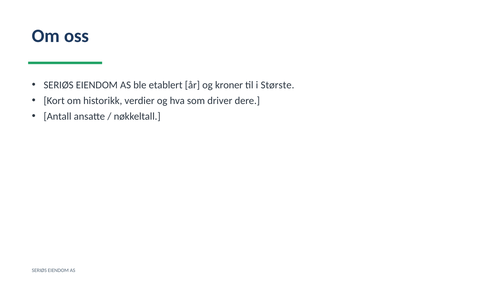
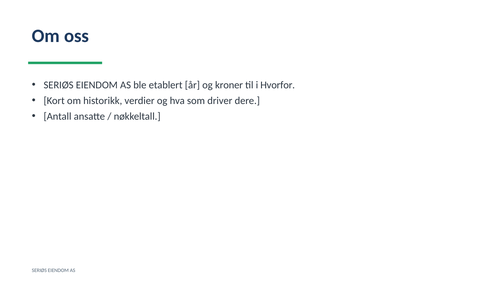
Største: Største -> Hvorfor (278, 85)
